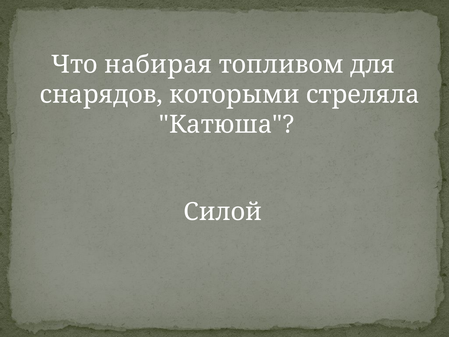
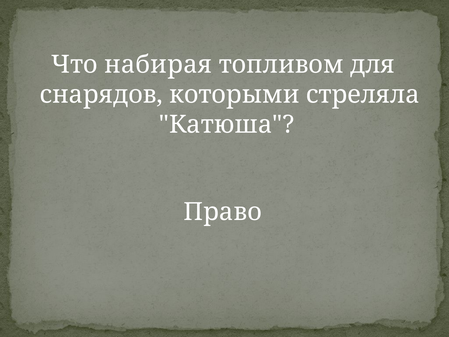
Силой: Силой -> Право (223, 212)
